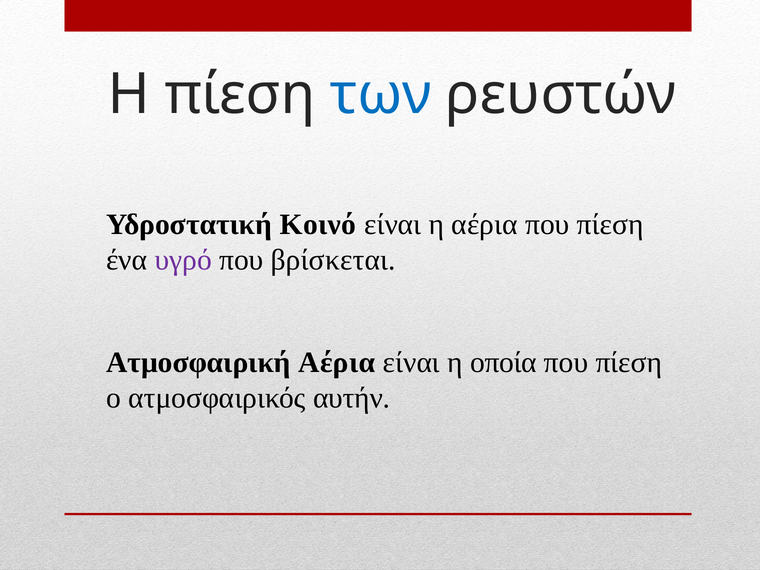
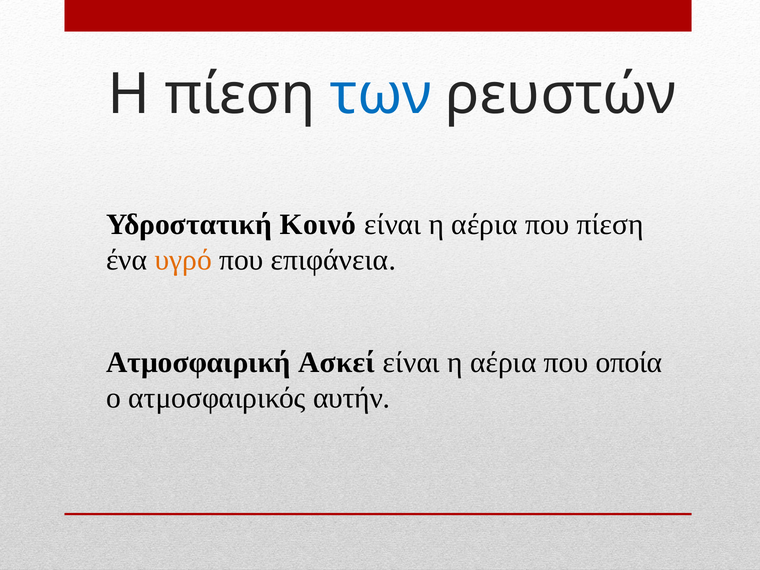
υγρό colour: purple -> orange (183, 260)
βρίσκεται: βρίσκεται -> επιφάνεια (333, 260)
Ατμοσφαιρική Αέρια: Αέρια -> Ασκεί (337, 362)
οποία: οποία -> αέρια (503, 362)
πίεση: πίεση -> οποία (629, 362)
